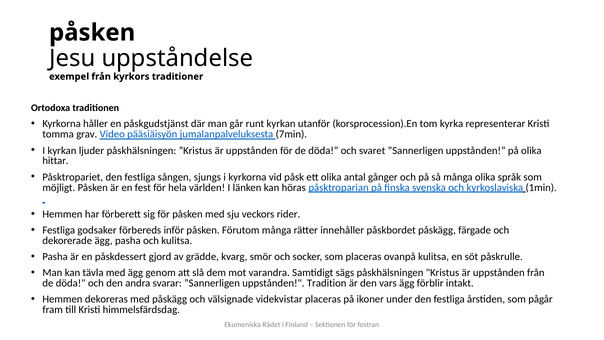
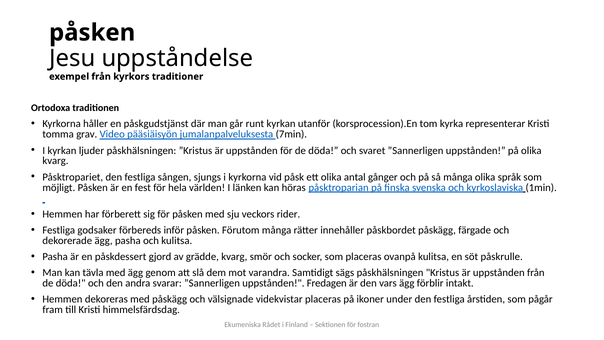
hittar: hittar -> kvarg (55, 161)
Tradition: Tradition -> Fredagen (327, 283)
